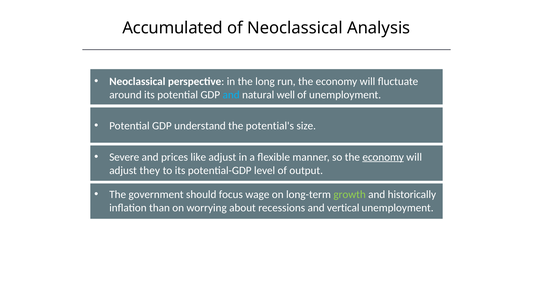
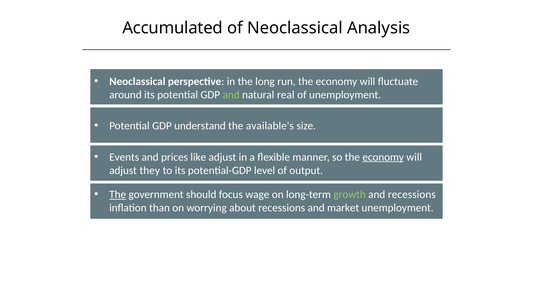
and colour: light blue -> light green (231, 95)
well: well -> real (286, 95)
potential's: potential's -> available's (270, 126)
Severe: Severe -> Events (124, 157)
The underline: none -> present (118, 194)
and historically: historically -> recessions (412, 194)
vertical: vertical -> market (343, 208)
